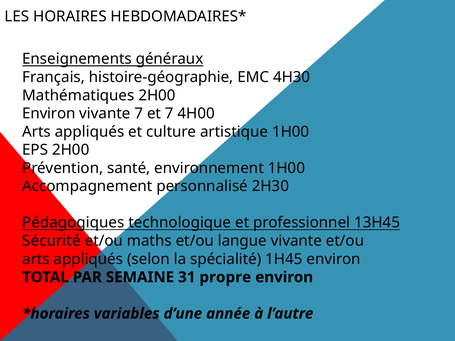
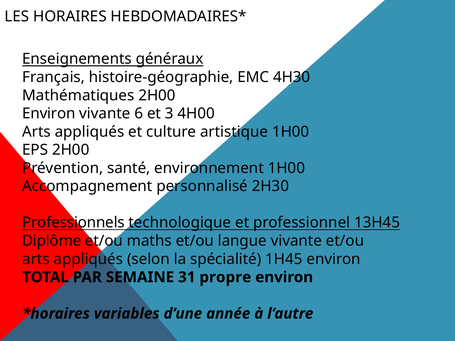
vivante 7: 7 -> 6 (139, 114)
et 7: 7 -> 3 (169, 114)
Pédagogiques: Pédagogiques -> Professionnels (73, 223)
Sécurité: Sécurité -> Diplôme (52, 241)
